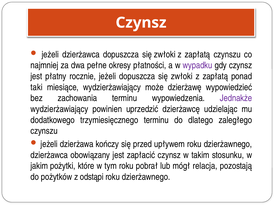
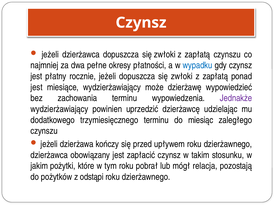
wypadku colour: purple -> blue (198, 66)
taki: taki -> jest (37, 87)
dlatego: dlatego -> miesiąc (201, 120)
